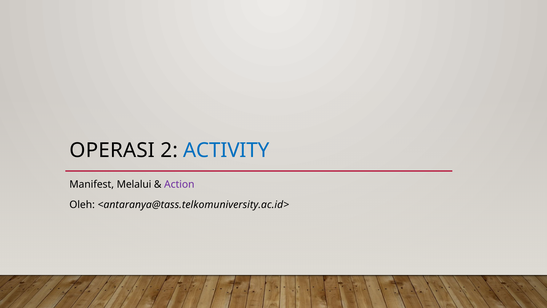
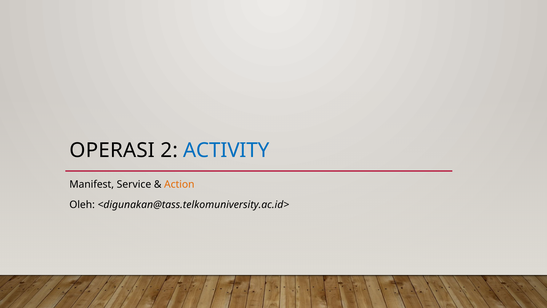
Melalui: Melalui -> Service (134, 184)
Action colour: purple -> orange (179, 184)
<antaranya@tass.telkomuniversity.ac.id>: <antaranya@tass.telkomuniversity.ac.id> -> <digunakan@tass.telkomuniversity.ac.id> (193, 205)
